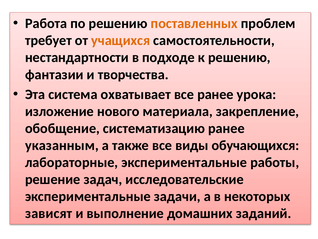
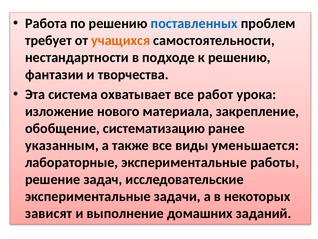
поставленных colour: orange -> blue (194, 23)
все ранее: ранее -> работ (215, 94)
обучающихся: обучающихся -> уменьшается (255, 145)
